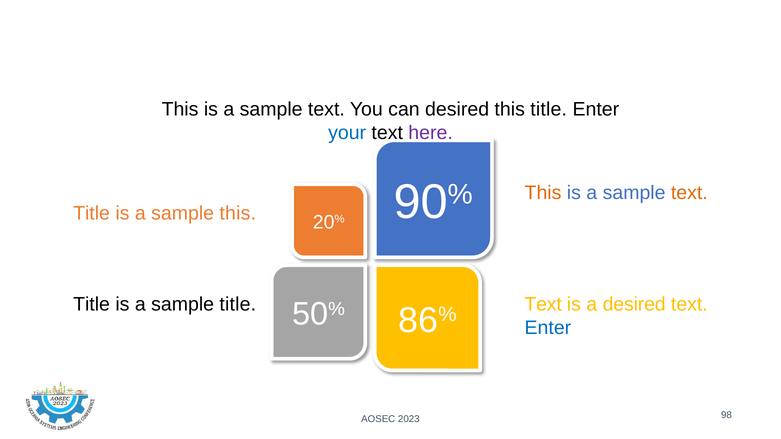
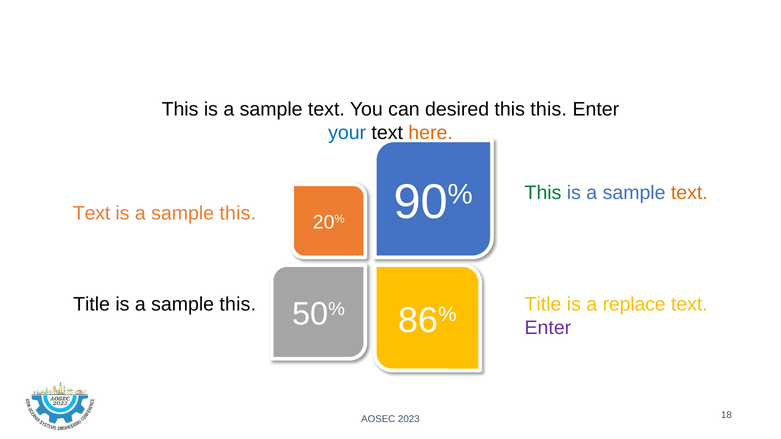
this title: title -> this (549, 109)
here colour: purple -> orange (431, 133)
This colour: orange -> green (543, 193)
Title: Title -> Text (92, 213)
title: title -> this (238, 304)
Text: Text -> Title (543, 304)
a desired: desired -> replace (634, 304)
Enter colour: blue -> purple (548, 328)
98: 98 -> 18 (726, 415)
